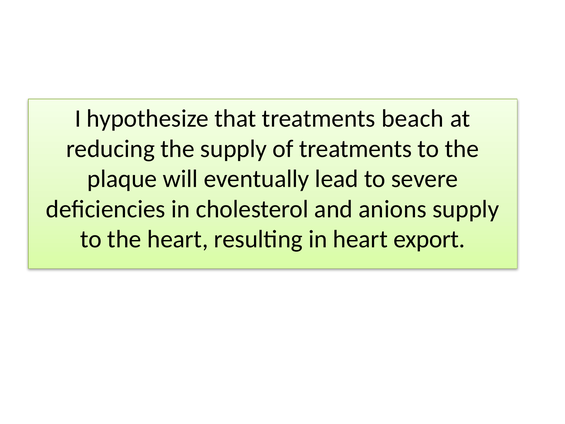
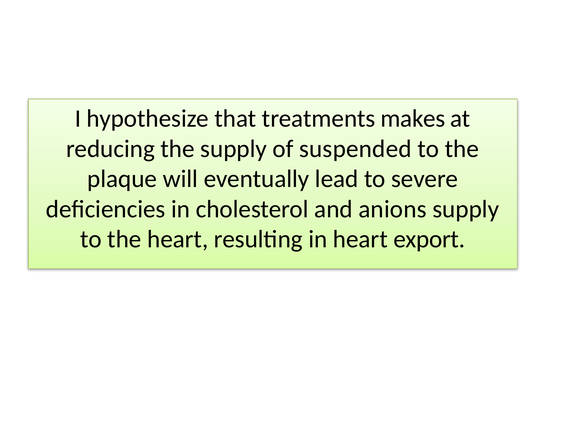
beach: beach -> makes (413, 119)
of treatments: treatments -> suspended (355, 149)
